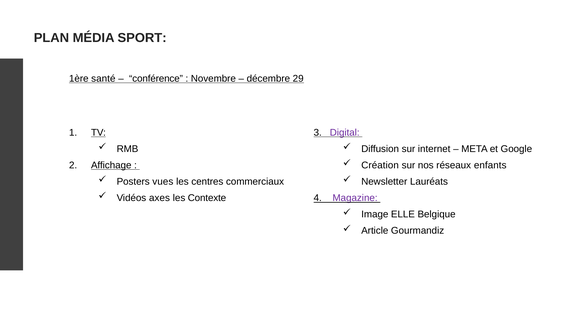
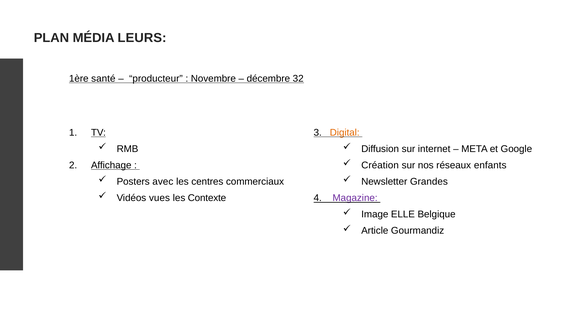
SPORT: SPORT -> LEURS (142, 38)
conférence: conférence -> producteur (156, 79)
29: 29 -> 32 (298, 79)
Digital colour: purple -> orange (345, 133)
vues: vues -> avec (163, 182)
Lauréats: Lauréats -> Grandes (429, 182)
axes: axes -> vues (159, 198)
